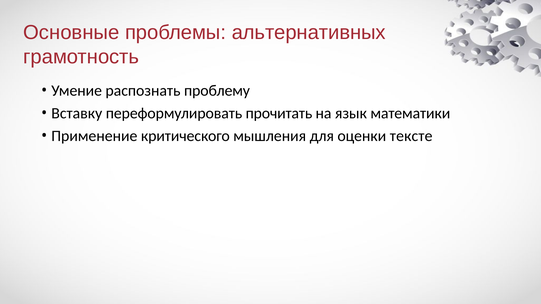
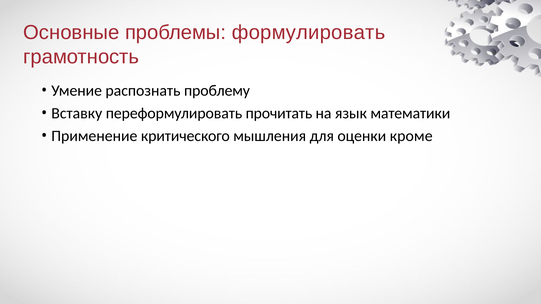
альтернативных: альтернативных -> формулировать (309, 33)
тексте: тексте -> кроме (411, 136)
